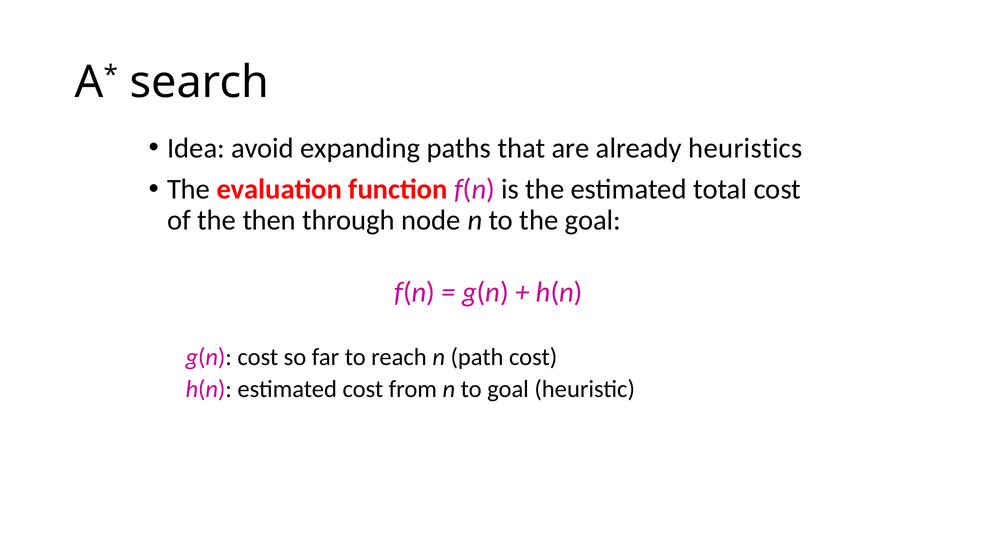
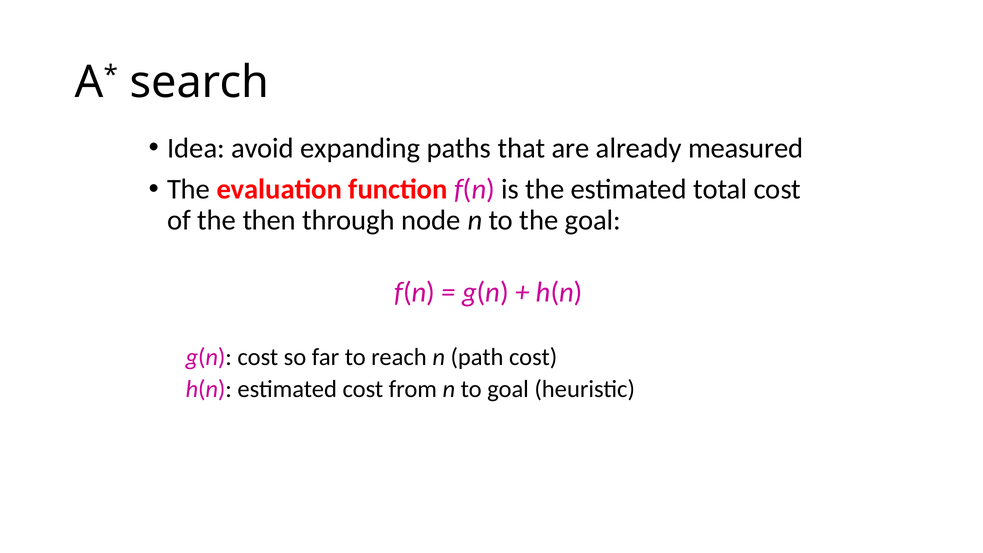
heuristics: heuristics -> measured (746, 148)
